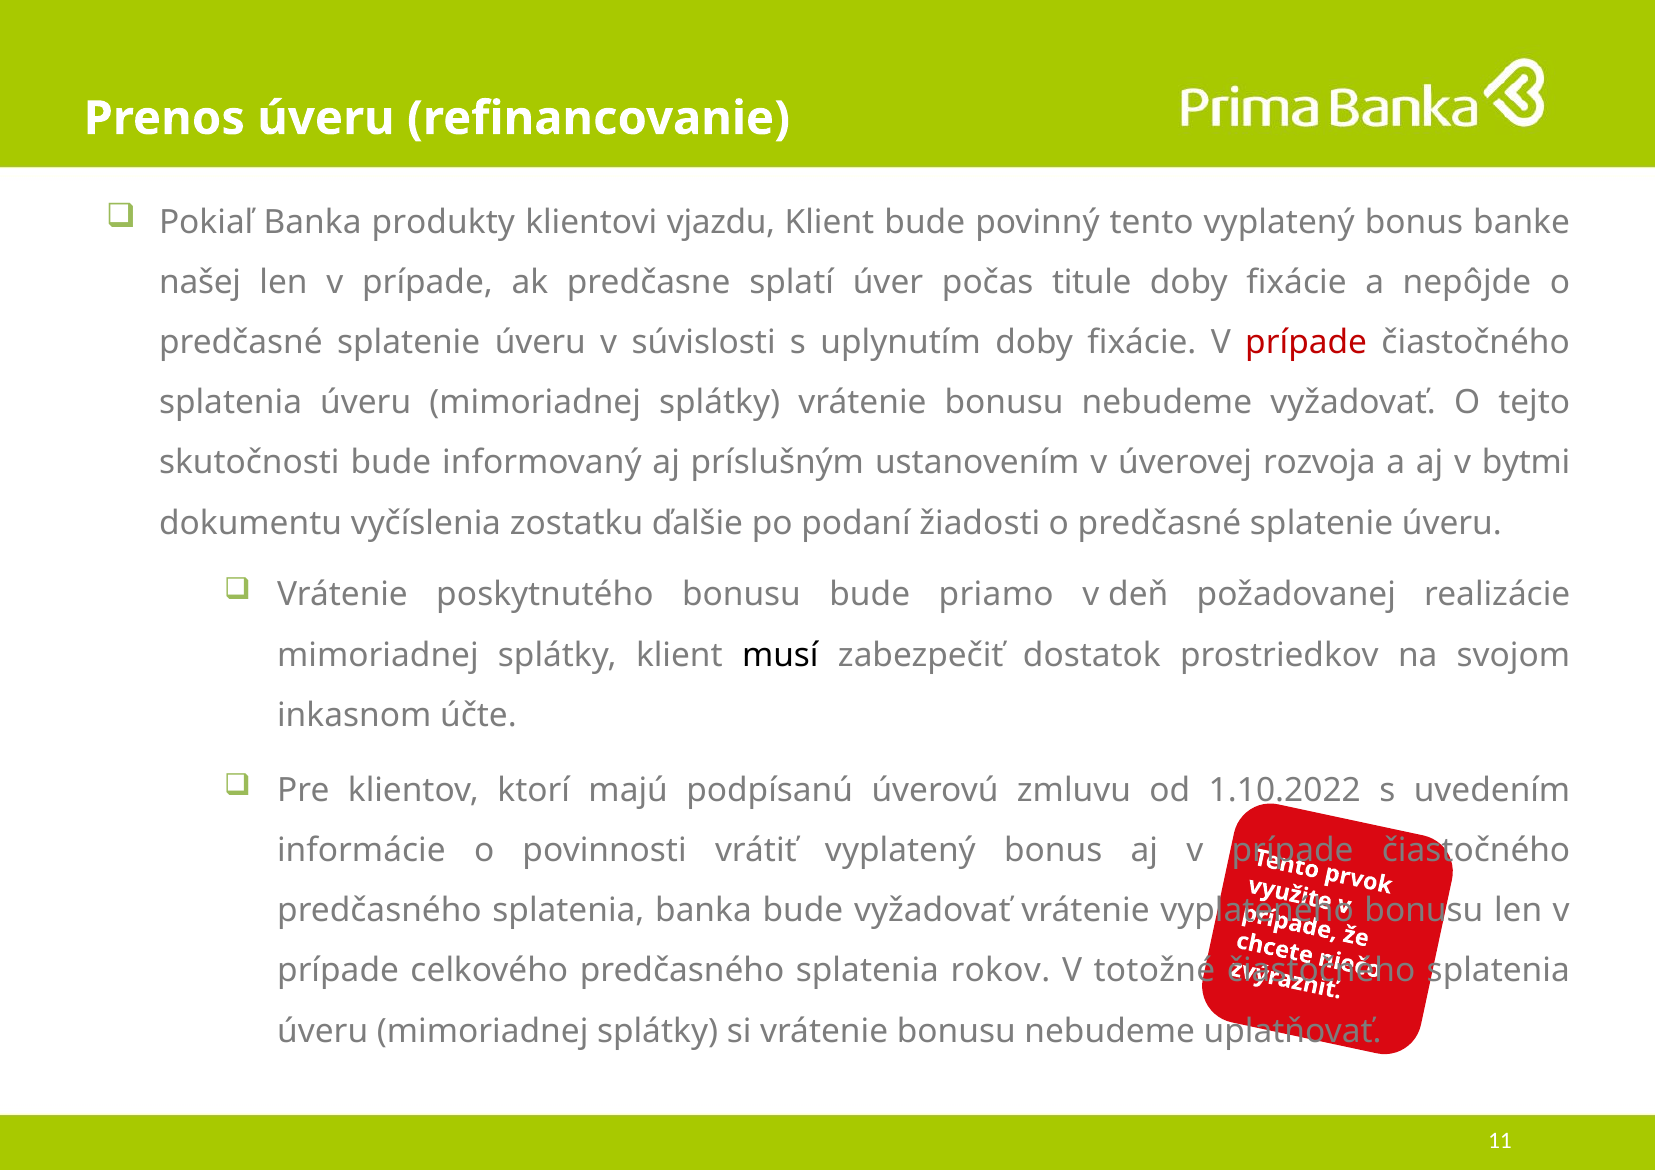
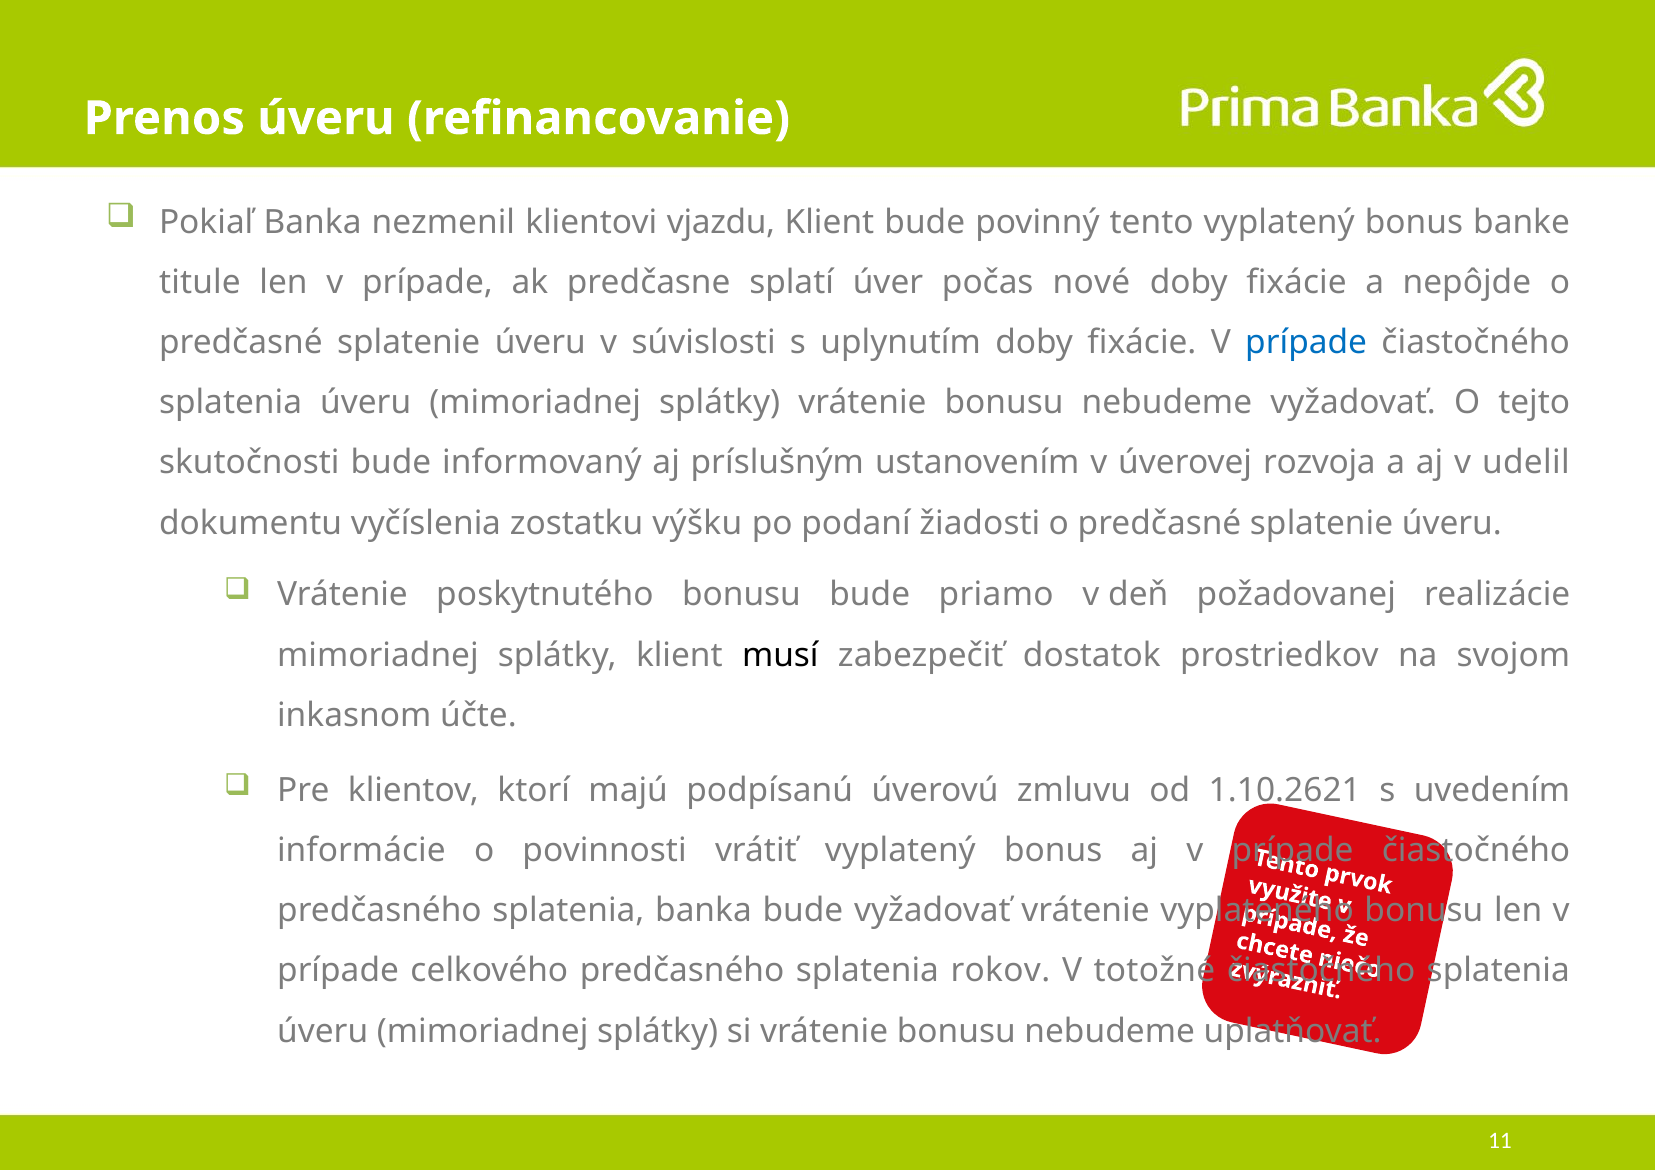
produkty: produkty -> nezmenil (443, 222)
našej: našej -> titule (200, 282)
titule: titule -> nové (1091, 282)
prípade colour: red -> blue (1306, 343)
bytmi: bytmi -> udelil (1526, 463)
ďalšie: ďalšie -> výšku (697, 523)
1.10.2022: 1.10.2022 -> 1.10.2621 (1285, 791)
